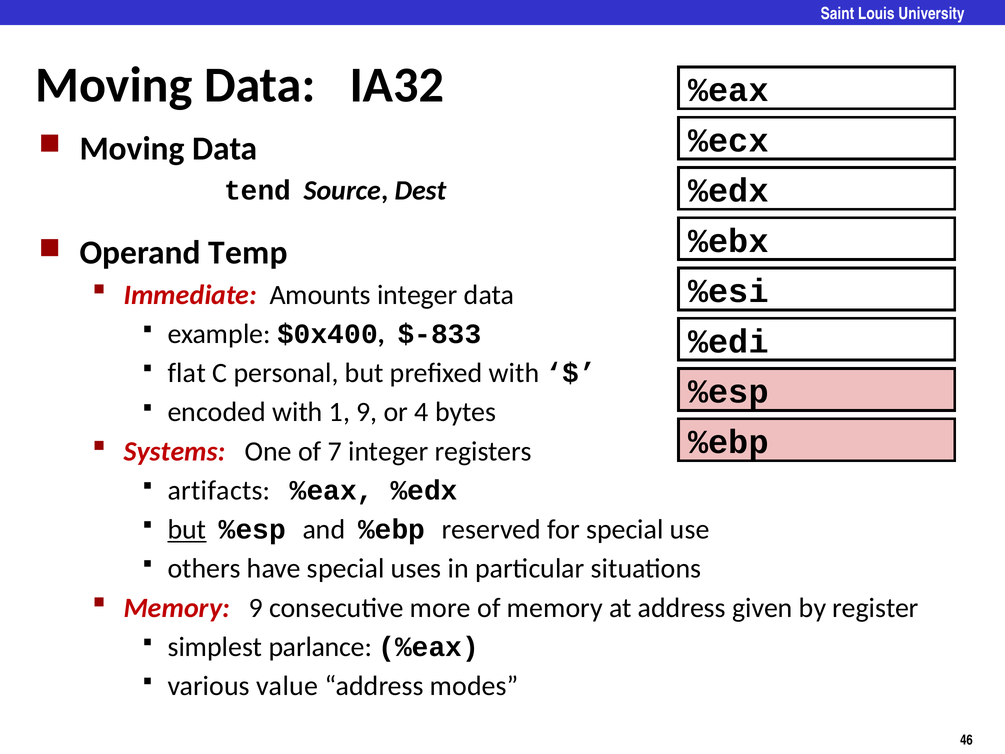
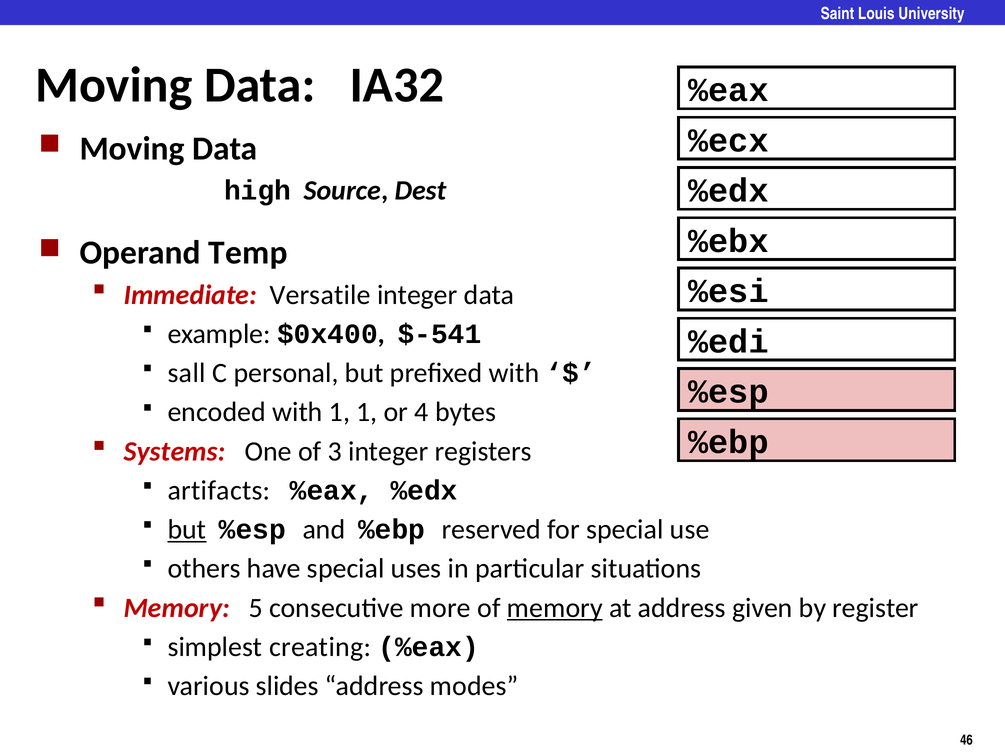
tend: tend -> high (258, 190)
Amounts: Amounts -> Versatile (320, 295)
$-833: $-833 -> $-541 (440, 334)
flat: flat -> sall (187, 373)
1 9: 9 -> 1 (367, 412)
7: 7 -> 3 (335, 451)
Memory 9: 9 -> 5 (256, 608)
memory underline: none -> present (555, 608)
parlance: parlance -> creating (320, 647)
value: value -> slides (287, 686)
